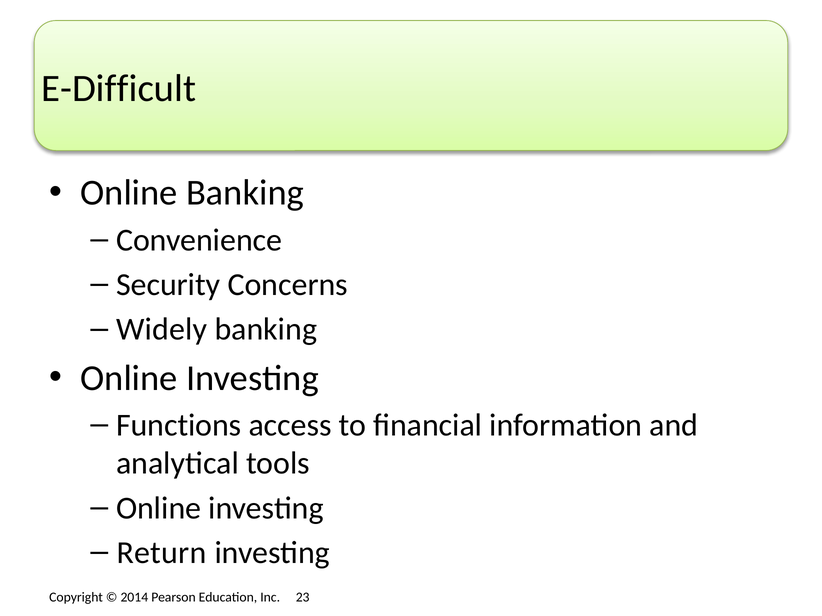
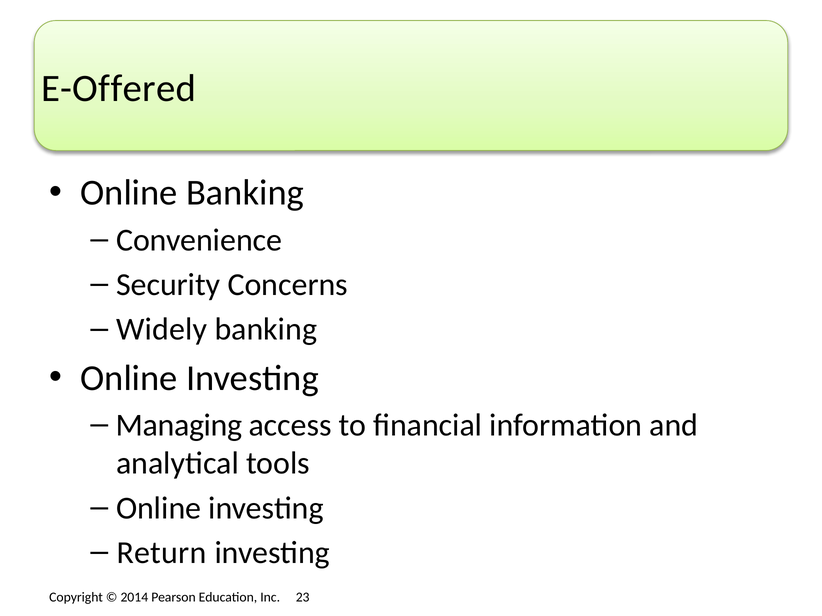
E-Difficult: E-Difficult -> E-Offered (119, 88)
Functions: Functions -> Managing (179, 425)
